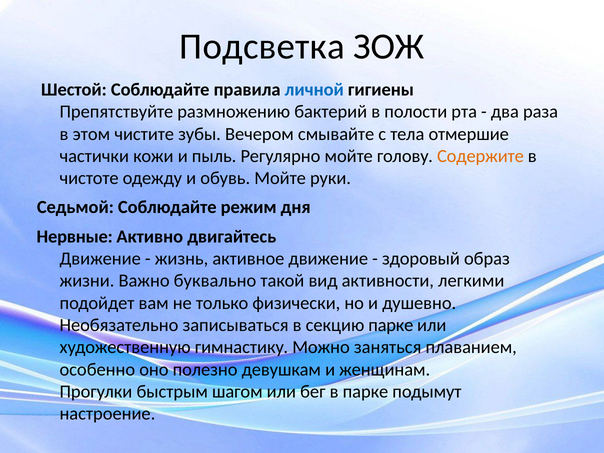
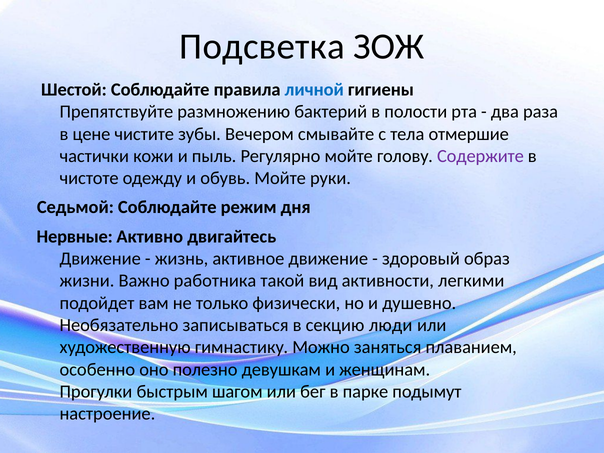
этом: этом -> цене (91, 134)
Содержите colour: orange -> purple (480, 156)
буквально: буквально -> работника (215, 281)
секцию парке: парке -> люди (391, 325)
